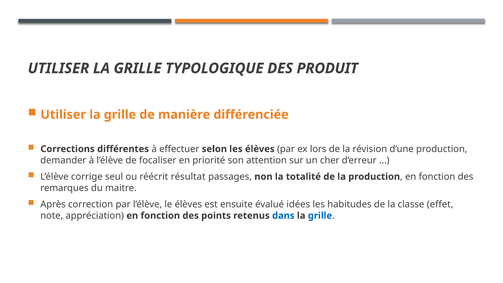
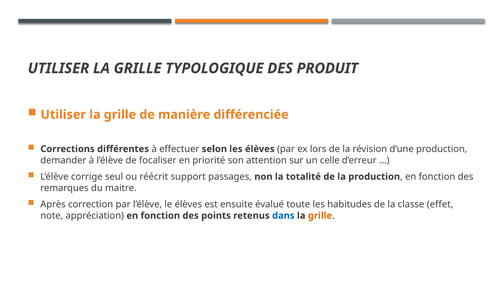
cher: cher -> celle (330, 160)
résultat: résultat -> support (188, 177)
idées: idées -> toute (298, 204)
grille colour: blue -> orange (320, 216)
